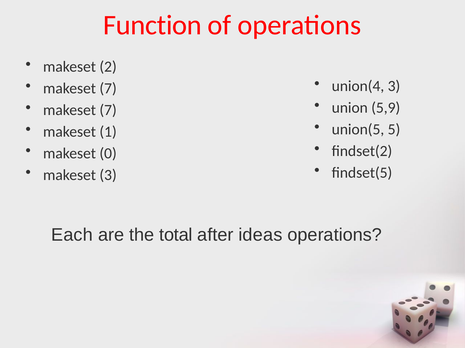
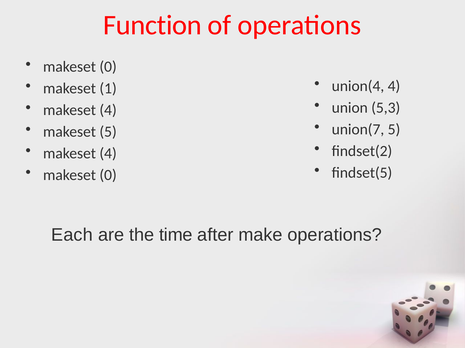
2: 2 -> 0 (108, 67)
union(4 3: 3 -> 4 (394, 86)
7: 7 -> 1 (108, 89)
5,9: 5,9 -> 5,3 (386, 108)
7: 7 -> 4 (108, 110)
union(5: union(5 -> union(7 (358, 130)
makeset 1: 1 -> 5 (108, 132)
0: 0 -> 4 (108, 154)
3: 3 -> 0 (108, 175)
total: total -> time (176, 235)
ideas: ideas -> make (261, 235)
